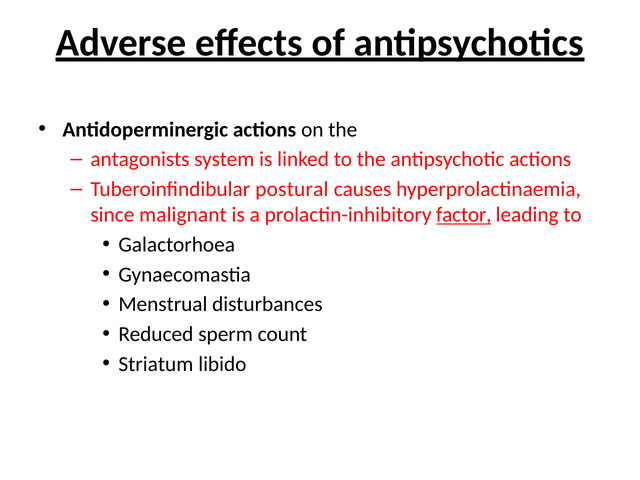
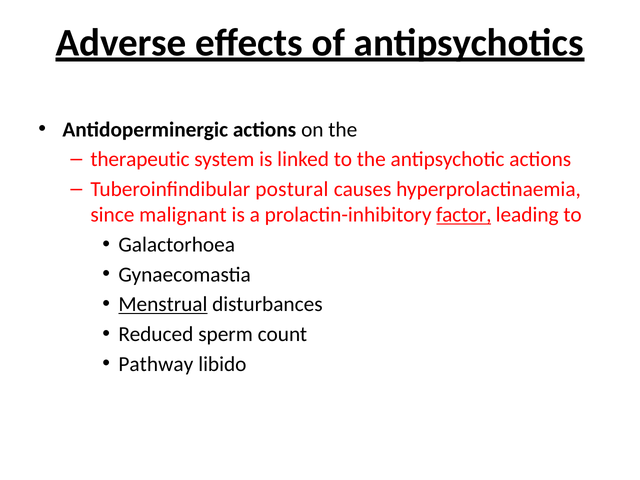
antagonists: antagonists -> therapeutic (140, 159)
Menstrual underline: none -> present (163, 304)
Striatum: Striatum -> Pathway (156, 364)
